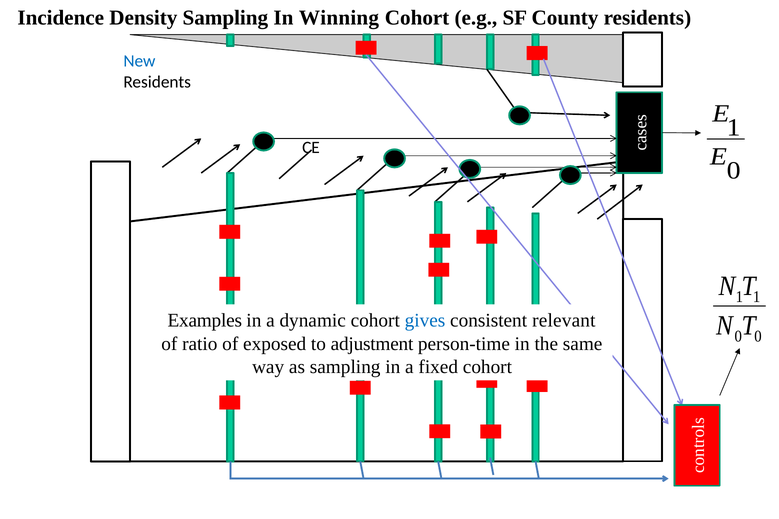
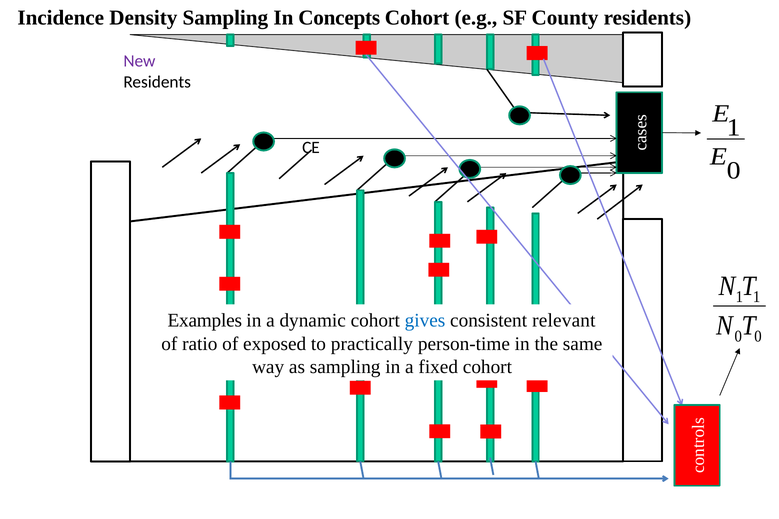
Winning: Winning -> Concepts (339, 18)
New colour: blue -> purple (139, 61)
adjustment: adjustment -> practically (372, 344)
